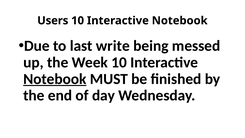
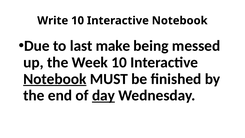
Users: Users -> Write (53, 21)
write: write -> make (113, 46)
day underline: none -> present (103, 95)
